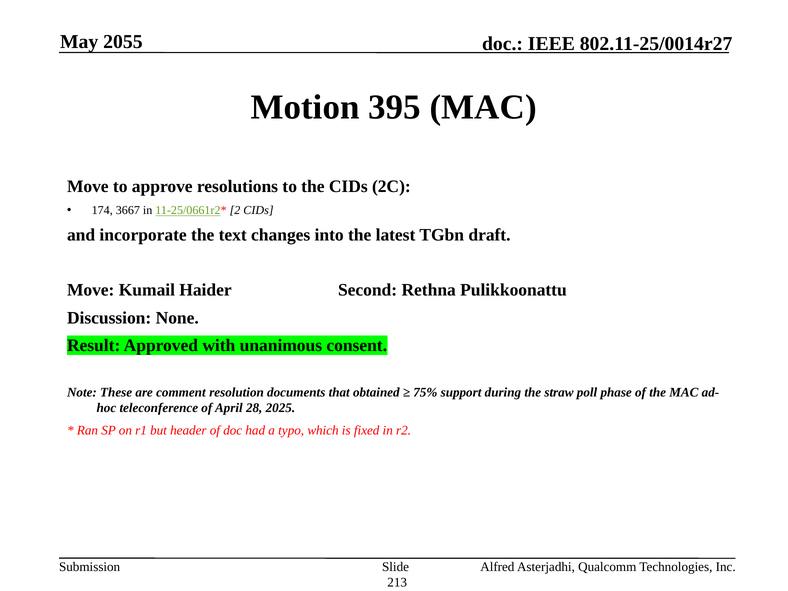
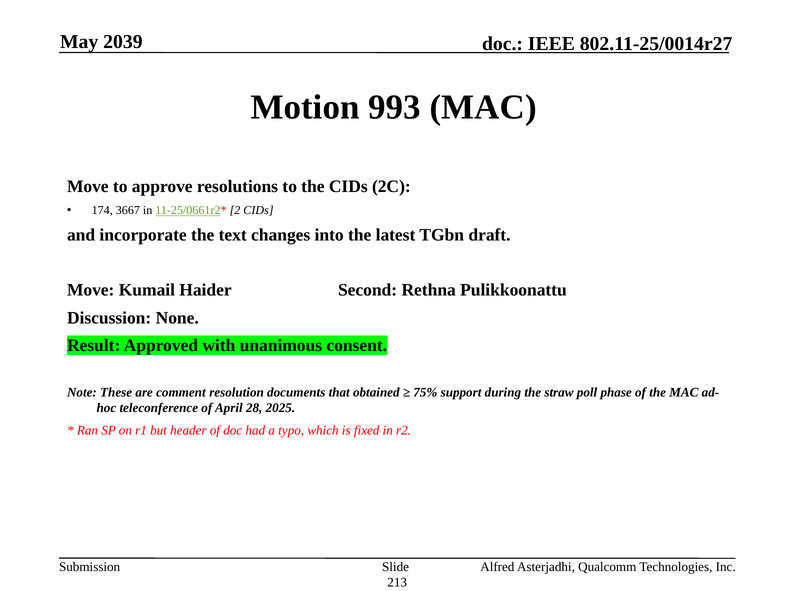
2055: 2055 -> 2039 (123, 42)
395: 395 -> 993 (395, 107)
